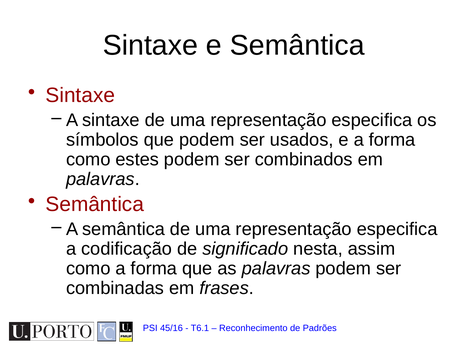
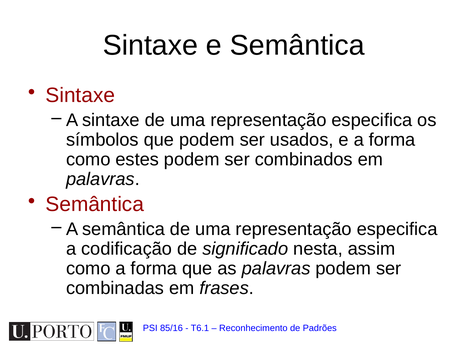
45/16: 45/16 -> 85/16 (171, 328)
